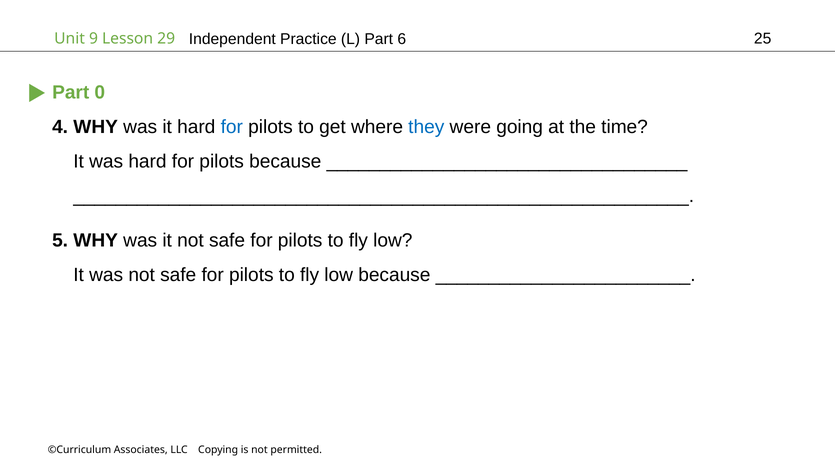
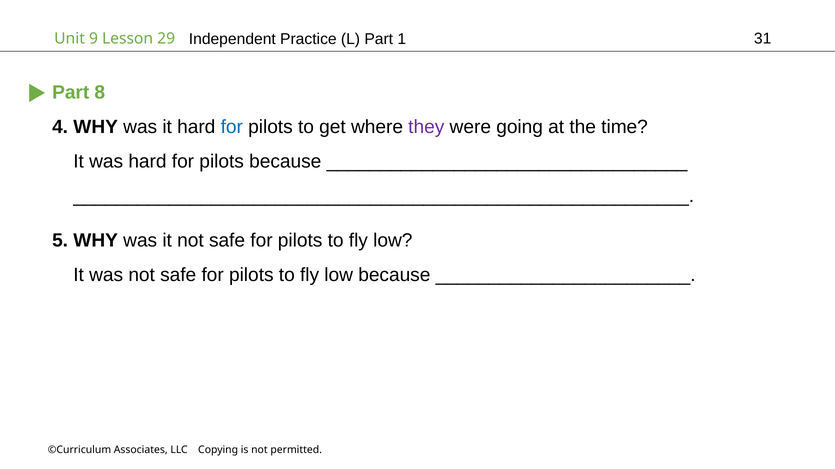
6: 6 -> 1 (402, 39)
25: 25 -> 31 (763, 39)
0: 0 -> 8 (100, 92)
they colour: blue -> purple (426, 127)
